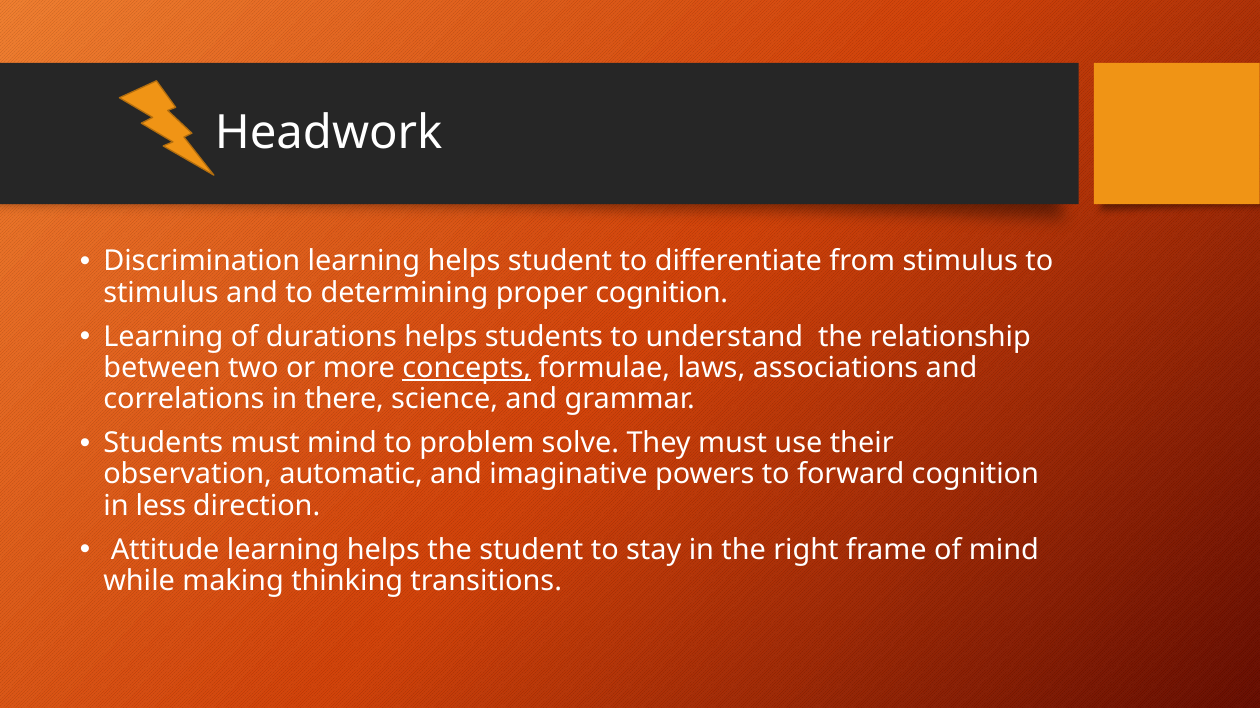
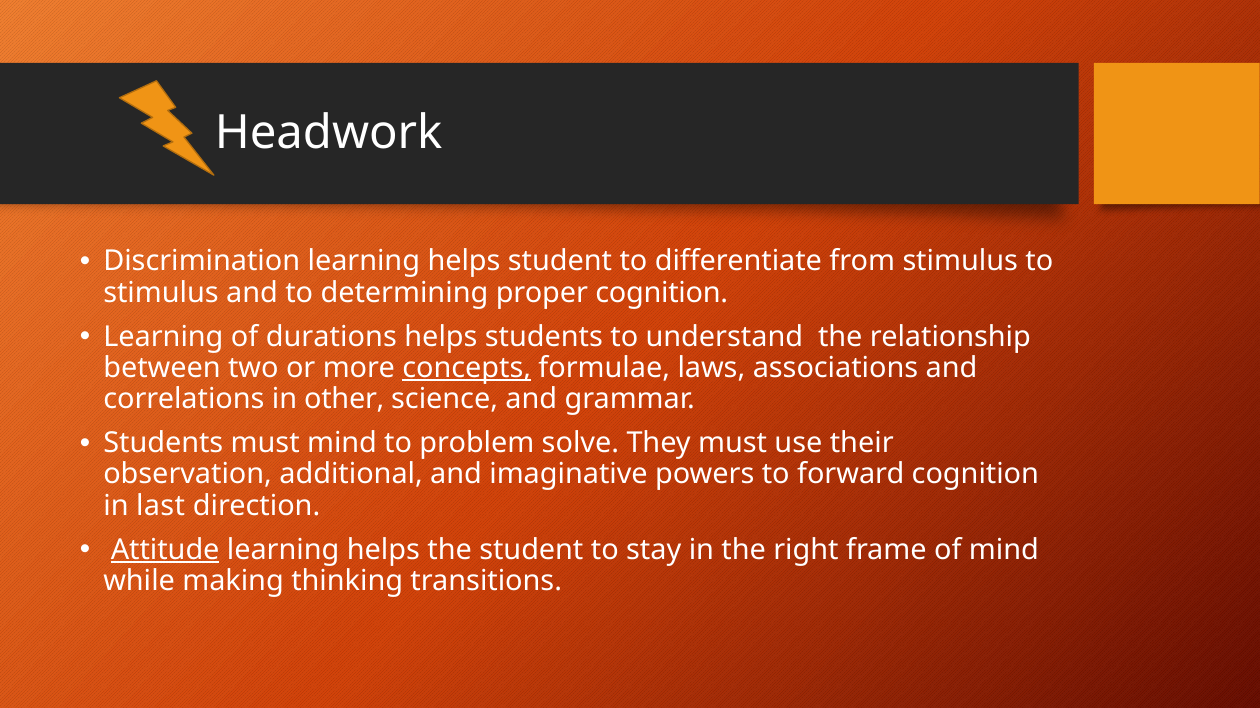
there: there -> other (344, 399)
automatic: automatic -> additional (351, 475)
less: less -> last (161, 506)
Attitude underline: none -> present (165, 550)
